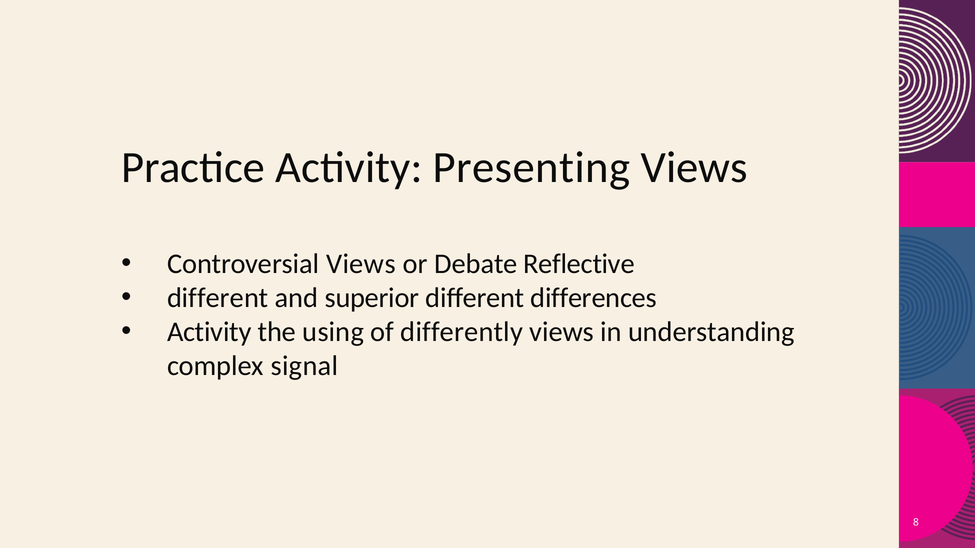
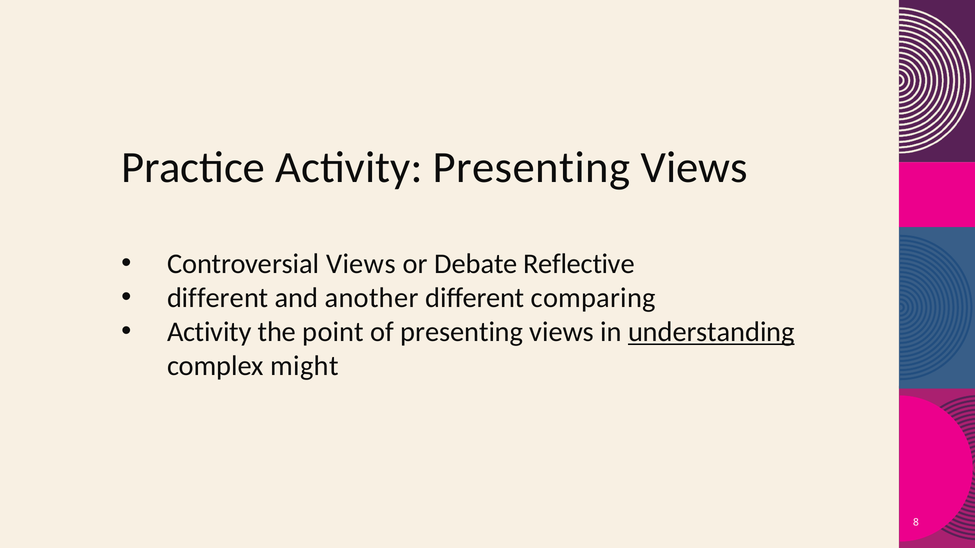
superior: superior -> another (372, 298)
differences: differences -> comparing (593, 298)
using: using -> point (333, 332)
of differently: differently -> presenting (462, 332)
understanding underline: none -> present (711, 332)
signal: signal -> might (304, 366)
